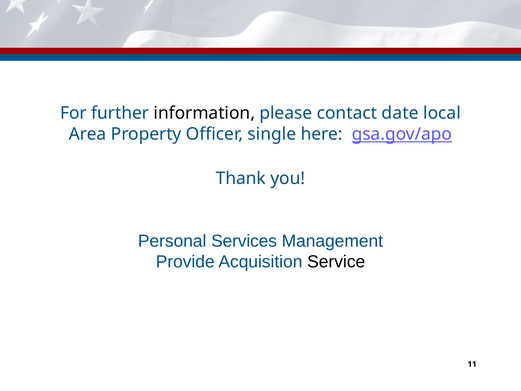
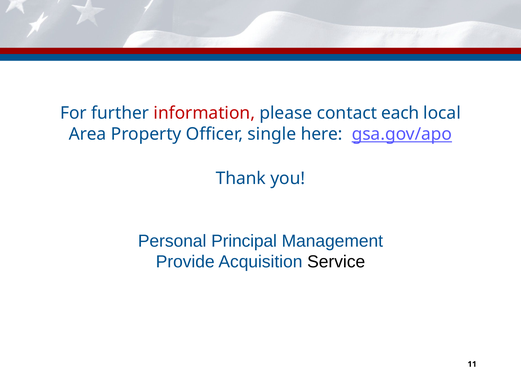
information colour: black -> red (204, 113)
date: date -> each (400, 113)
Services: Services -> Principal (244, 241)
